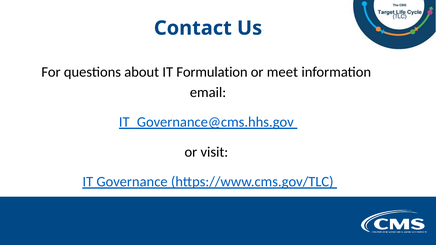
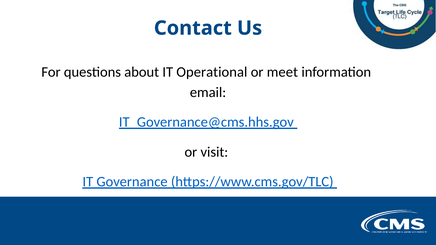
Formulation: Formulation -> Operational (212, 72)
